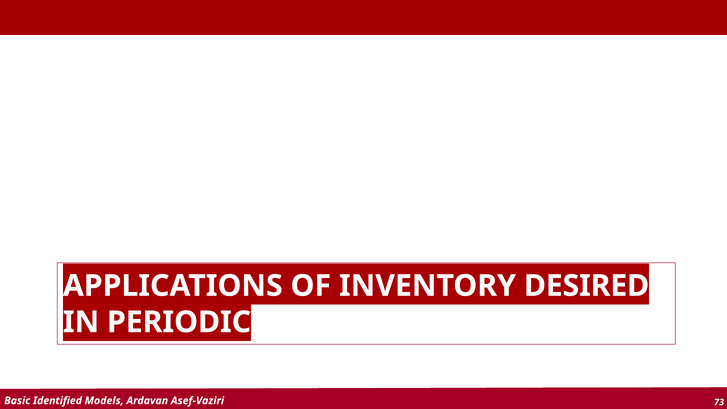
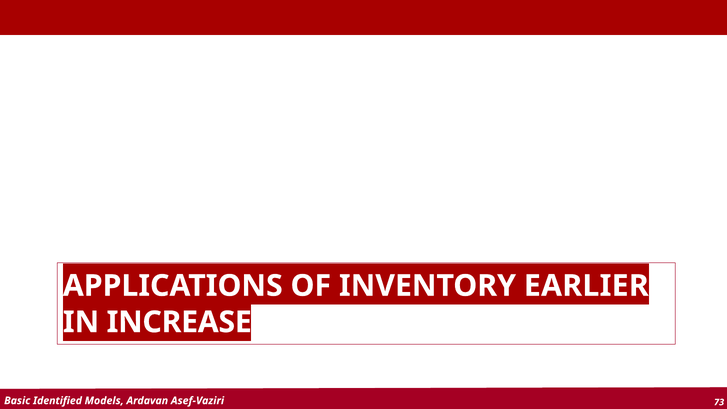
DESIRED: DESIRED -> EARLIER (586, 286)
PERIODIC: PERIODIC -> INCREASE (179, 322)
